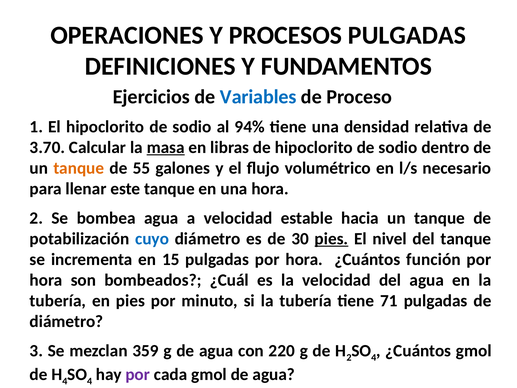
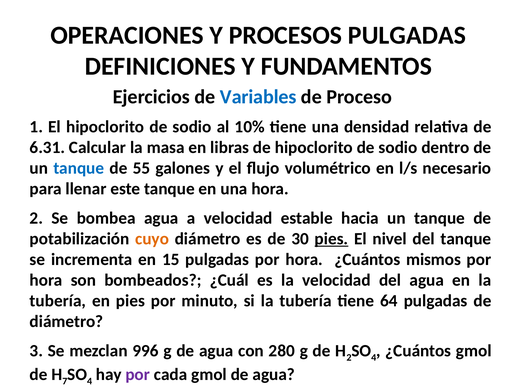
94%: 94% -> 10% (250, 127)
3.70: 3.70 -> 6.31 (47, 147)
masa underline: present -> none (166, 147)
tanque colour: orange -> blue (79, 168)
cuyo colour: blue -> orange (152, 239)
función: función -> mismos (434, 259)
71: 71 -> 64 (389, 301)
359: 359 -> 996 (145, 351)
220: 220 -> 280 (282, 351)
4: 4 -> 7 (65, 381)
